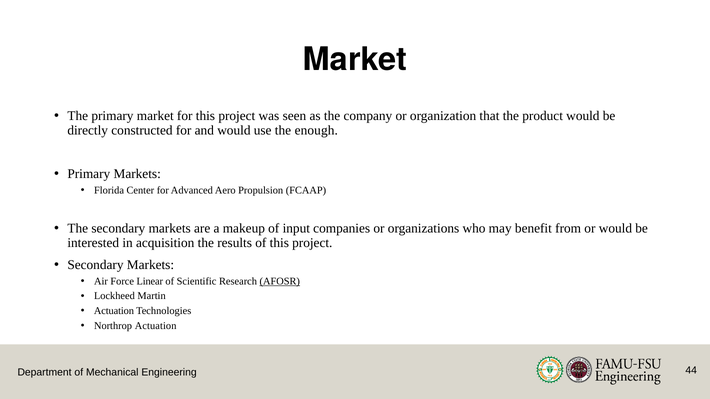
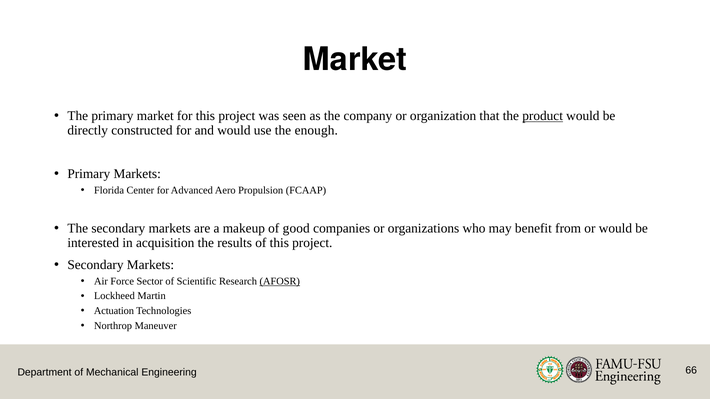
product underline: none -> present (543, 116)
input: input -> good (296, 229)
Linear: Linear -> Sector (150, 281)
Northrop Actuation: Actuation -> Maneuver (156, 326)
44: 44 -> 66 (691, 371)
